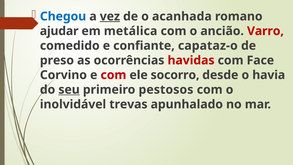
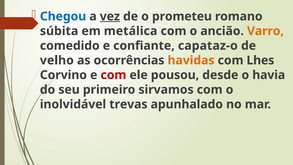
acanhada: acanhada -> prometeu (182, 16)
ajudar: ajudar -> súbita (59, 31)
Varro colour: red -> orange (265, 31)
preso: preso -> velho (57, 60)
havidas colour: red -> orange (191, 60)
Face: Face -> Lhes (260, 60)
socorro: socorro -> pousou (175, 75)
seu underline: present -> none (69, 90)
pestosos: pestosos -> sirvamos (166, 90)
